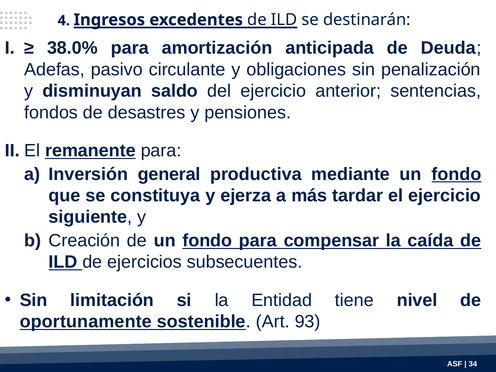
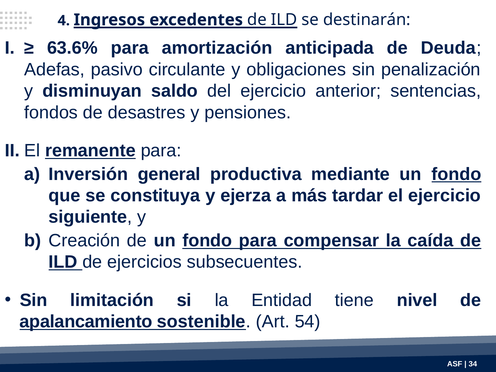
38.0%: 38.0% -> 63.6% (72, 48)
oportunamente: oportunamente -> apalancamiento (86, 322)
93: 93 -> 54 (308, 322)
